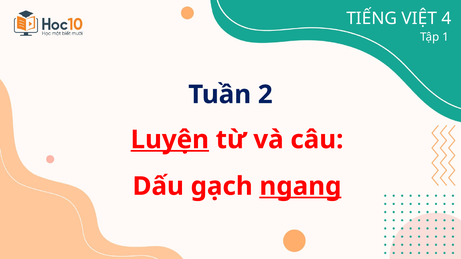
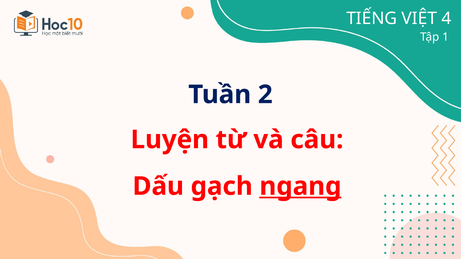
Luyện underline: present -> none (170, 140)
